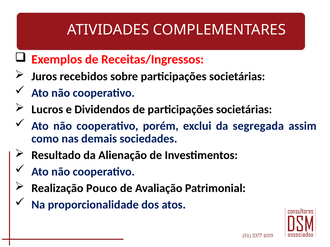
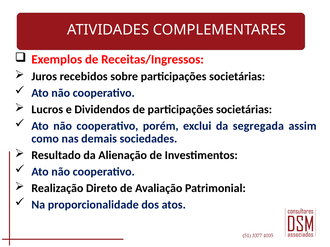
Pouco: Pouco -> Direto (102, 189)
